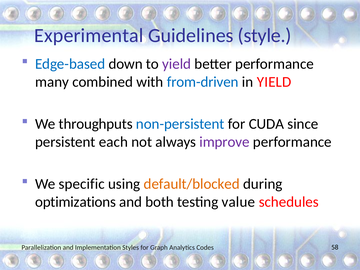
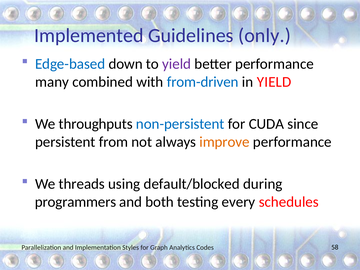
Experimental: Experimental -> Implemented (89, 36)
style: style -> only (264, 36)
each: each -> from (113, 142)
improve colour: purple -> orange (225, 142)
specific: specific -> threads (82, 184)
default/blocked colour: orange -> black (192, 184)
optimizations: optimizations -> programmers (76, 202)
value: value -> every (238, 202)
